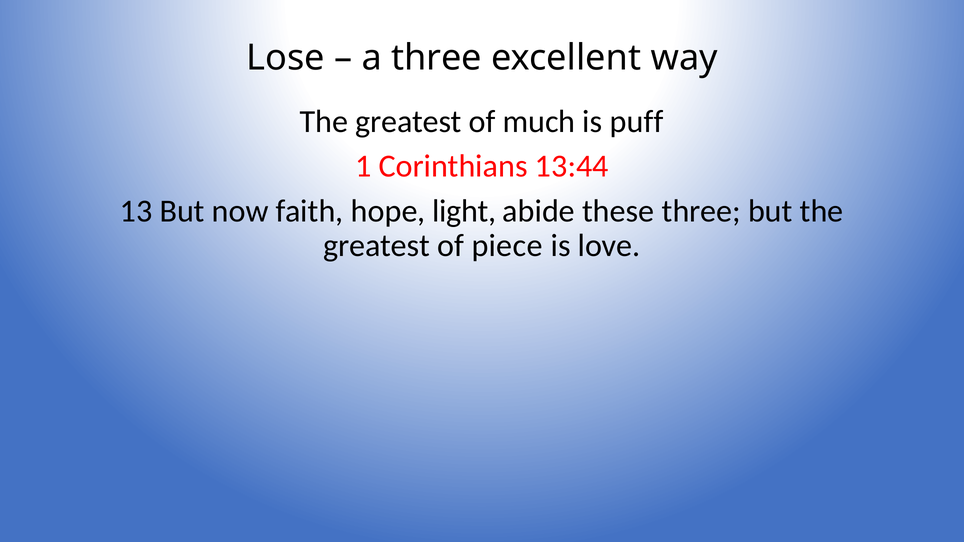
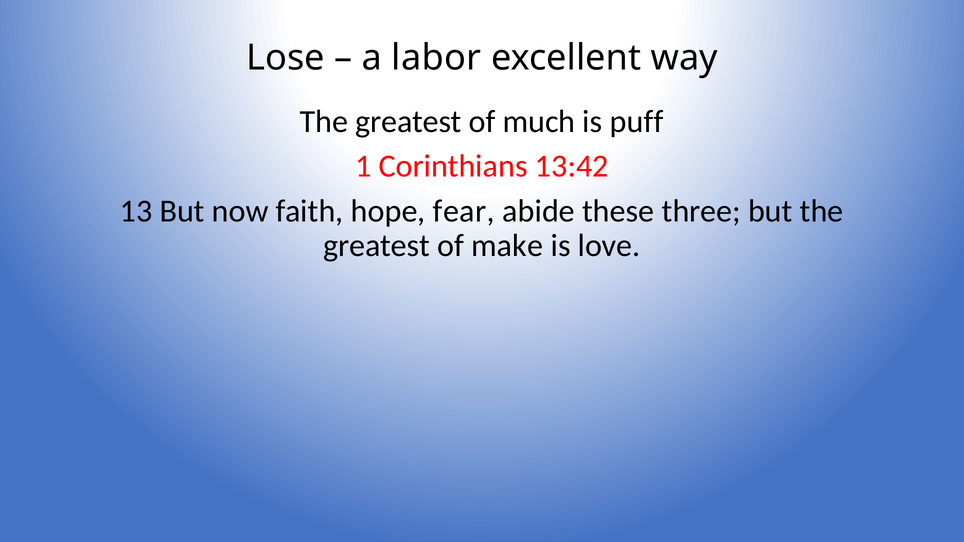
a three: three -> labor (436, 58)
13:44: 13:44 -> 13:42 (572, 166)
light: light -> fear (464, 211)
piece: piece -> make (507, 246)
